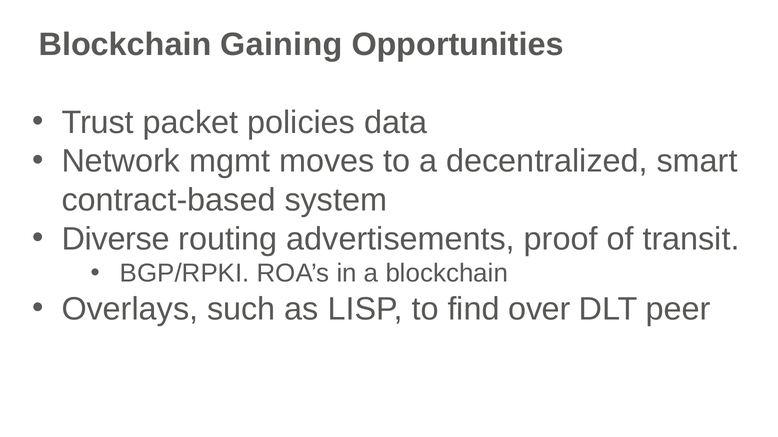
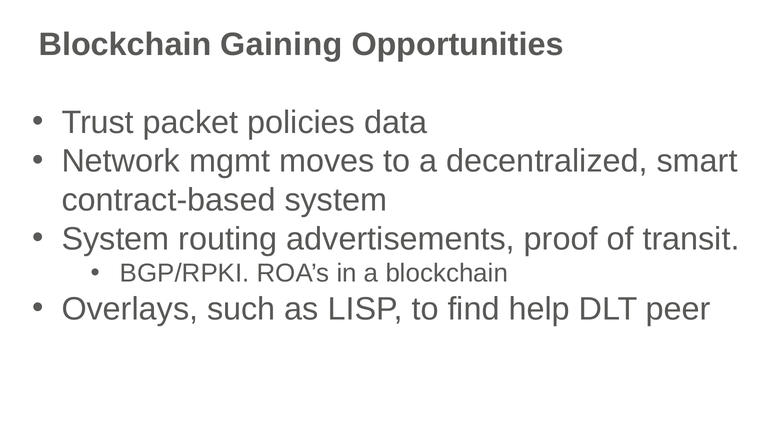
Diverse: Diverse -> System (116, 239)
over: over -> help (539, 309)
